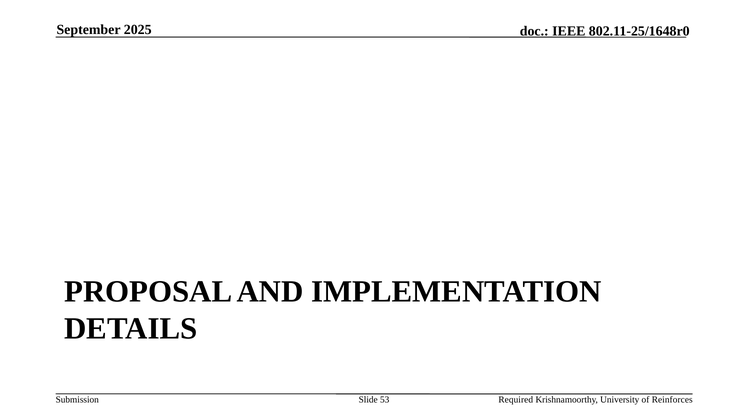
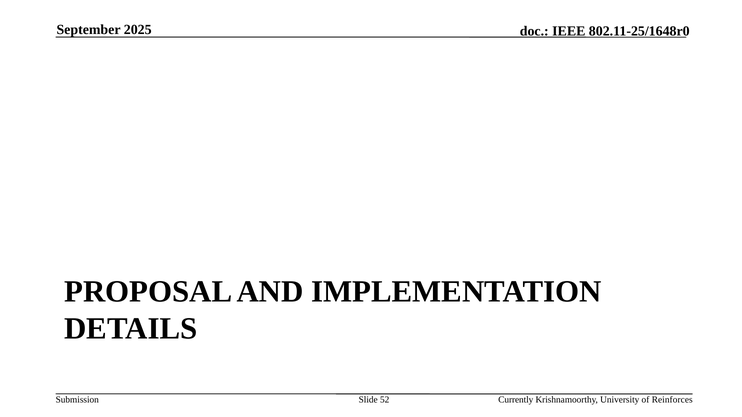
53: 53 -> 52 (385, 400)
Required: Required -> Currently (516, 400)
